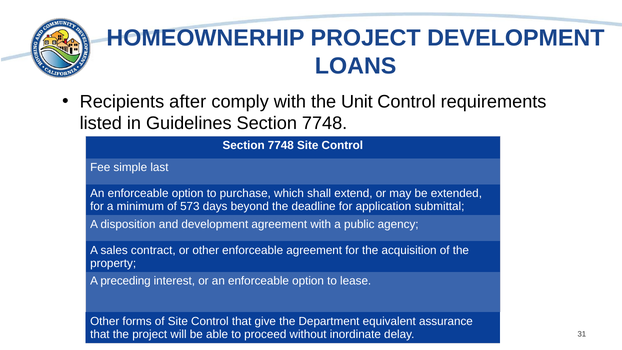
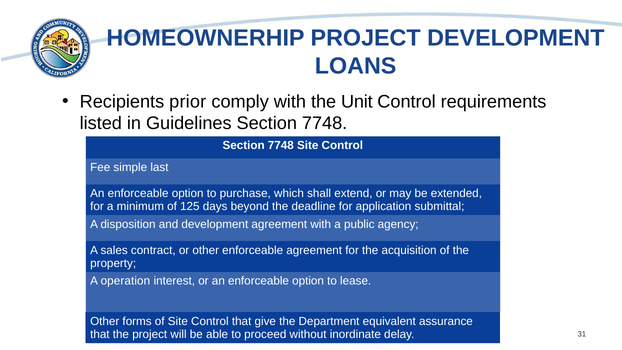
after: after -> prior (188, 102)
573: 573 -> 125 (190, 206)
preceding: preceding -> operation (125, 281)
